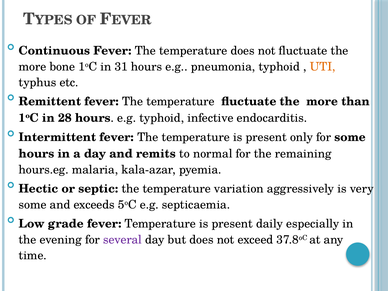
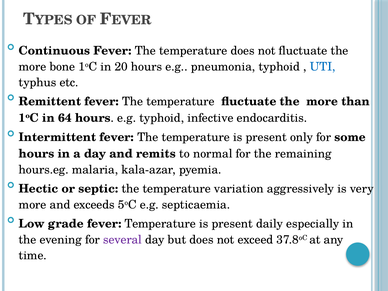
31: 31 -> 20 (121, 67)
UTI colour: orange -> blue (323, 67)
28: 28 -> 64 (65, 118)
some: some -> more (33, 205)
